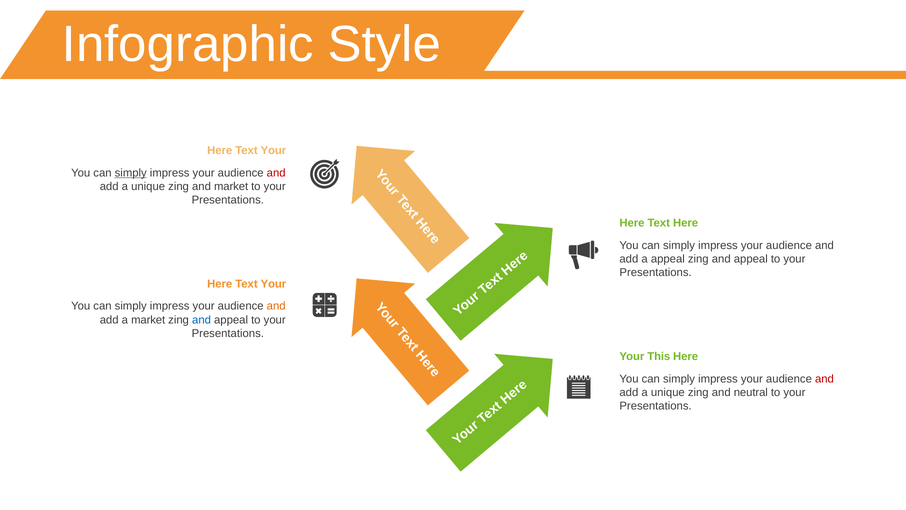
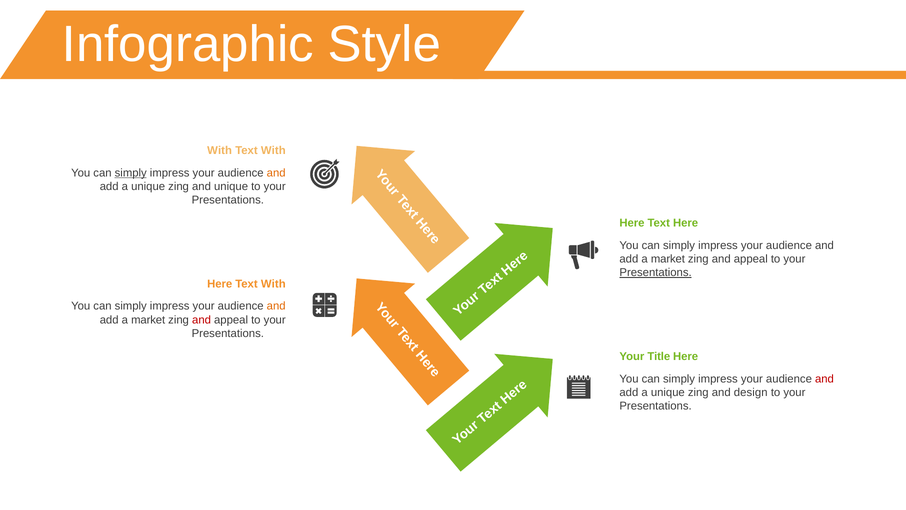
Here: Here -> With (220, 151)
Your: Your -> With (273, 151)
and colour: red -> orange (276, 173)
and market: market -> unique (231, 186)
appeal: appeal -> market (668, 259)
Presentations underline: none -> present (656, 272)
Your: Your -> With (273, 284)
and colour: blue -> red (202, 320)
This: This -> Title (659, 356)
neutral: neutral -> design (751, 392)
